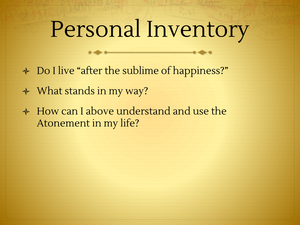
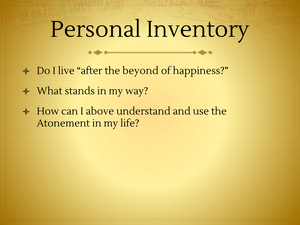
sublime: sublime -> beyond (140, 71)
